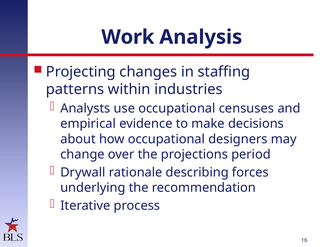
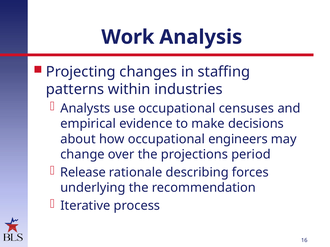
designers: designers -> engineers (238, 139)
Drywall: Drywall -> Release (83, 173)
